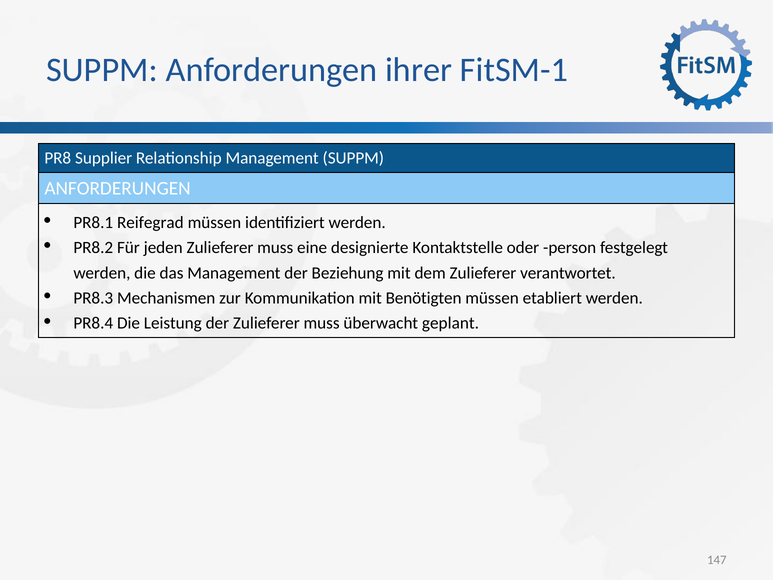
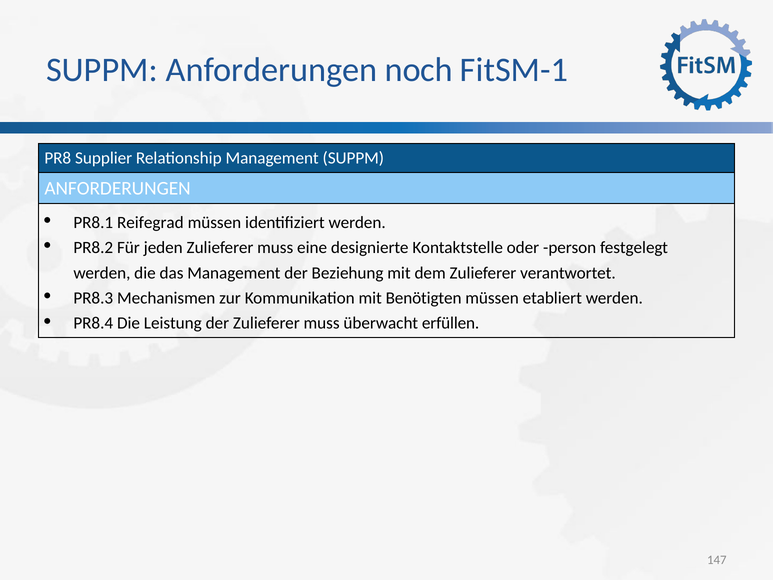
ihrer: ihrer -> noch (419, 70)
geplant: geplant -> erfüllen (451, 323)
